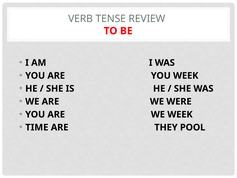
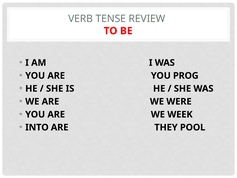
YOU WEEK: WEEK -> PROG (186, 76)
TIME: TIME -> INTO (37, 127)
